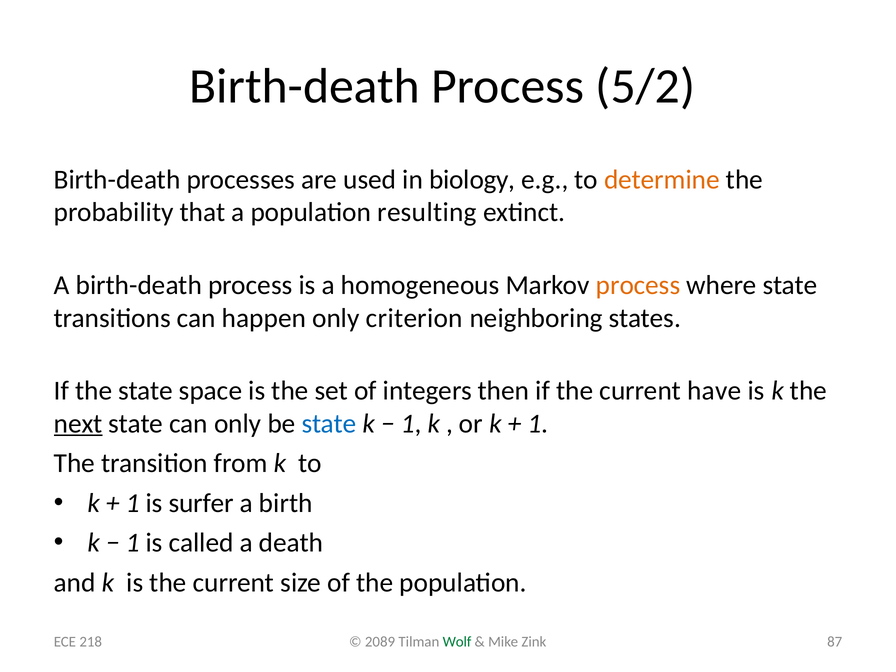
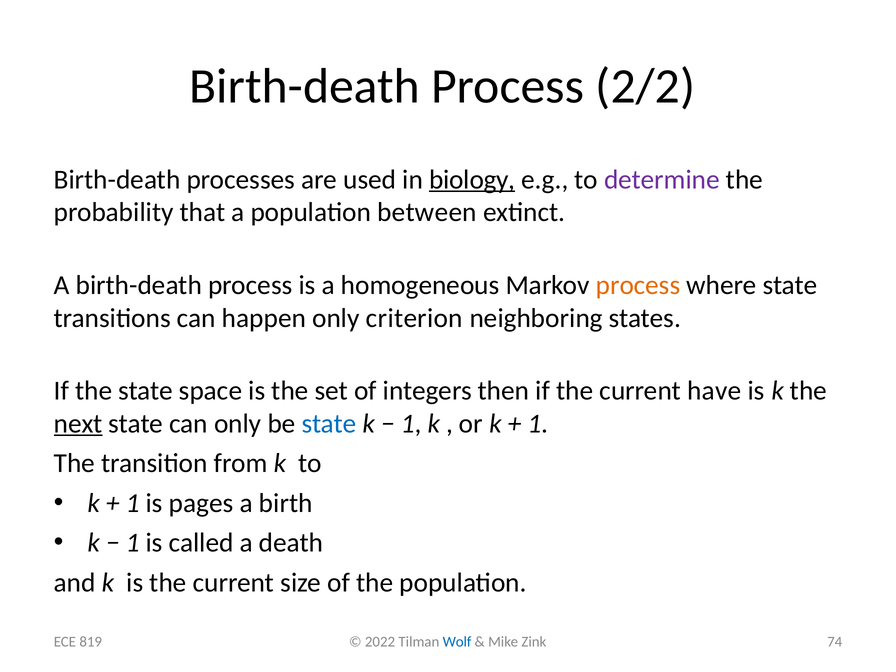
5/2: 5/2 -> 2/2 (645, 86)
biology underline: none -> present (472, 180)
determine colour: orange -> purple (662, 180)
resulting: resulting -> between (427, 212)
surfer: surfer -> pages (201, 503)
2089: 2089 -> 2022 (380, 642)
Wolf colour: green -> blue (457, 642)
87: 87 -> 74 (835, 642)
218: 218 -> 819 (91, 642)
